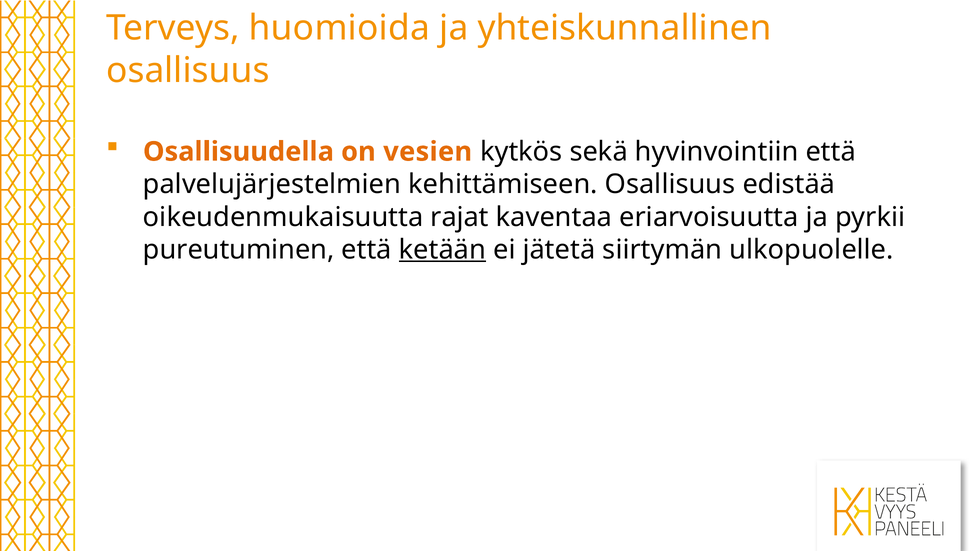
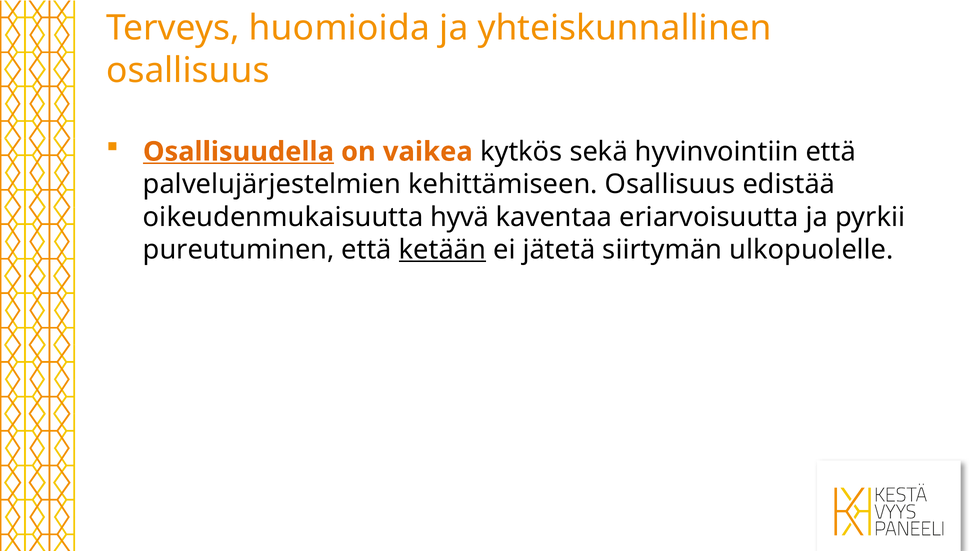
Osallisuudella underline: none -> present (239, 152)
vesien: vesien -> vaikea (428, 152)
rajat: rajat -> hyvä (460, 217)
